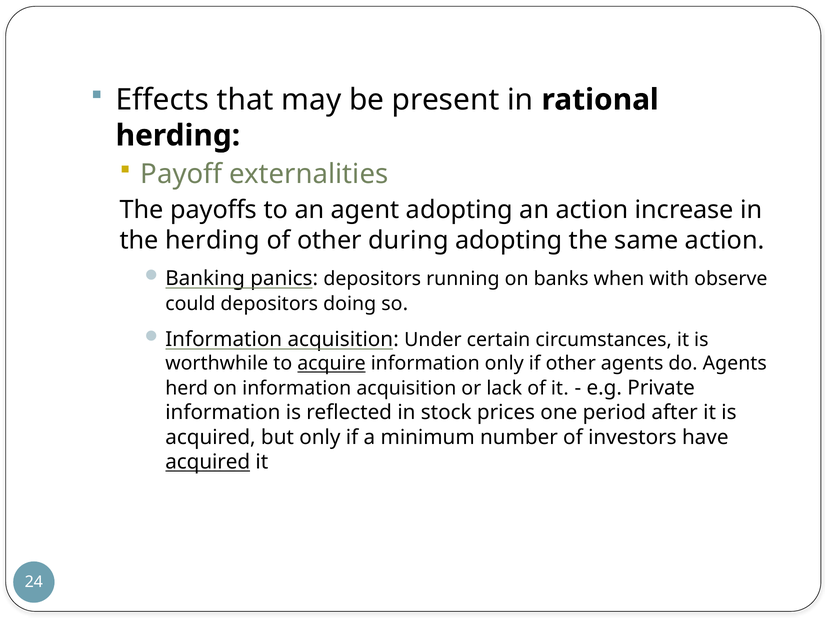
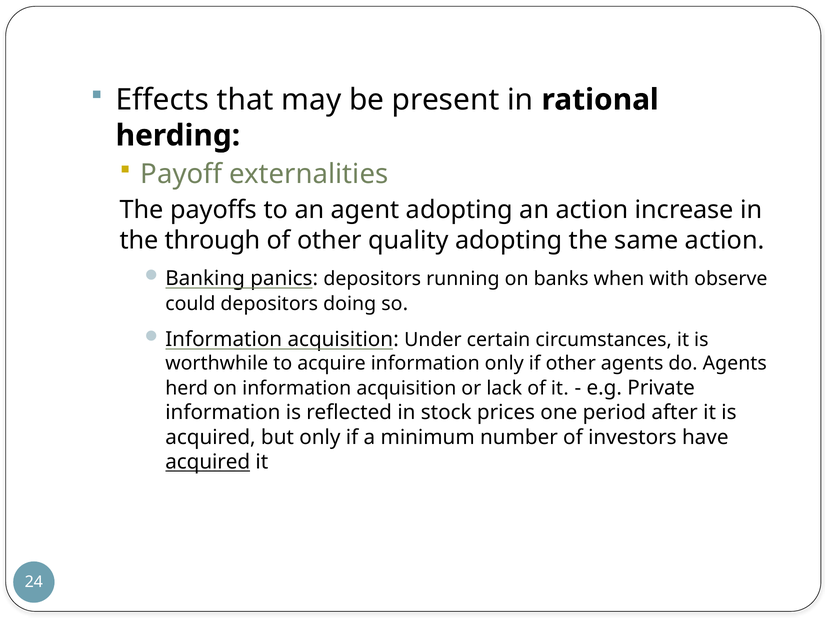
the herding: herding -> through (213, 240)
during: during -> quality (408, 240)
acquire underline: present -> none (331, 364)
